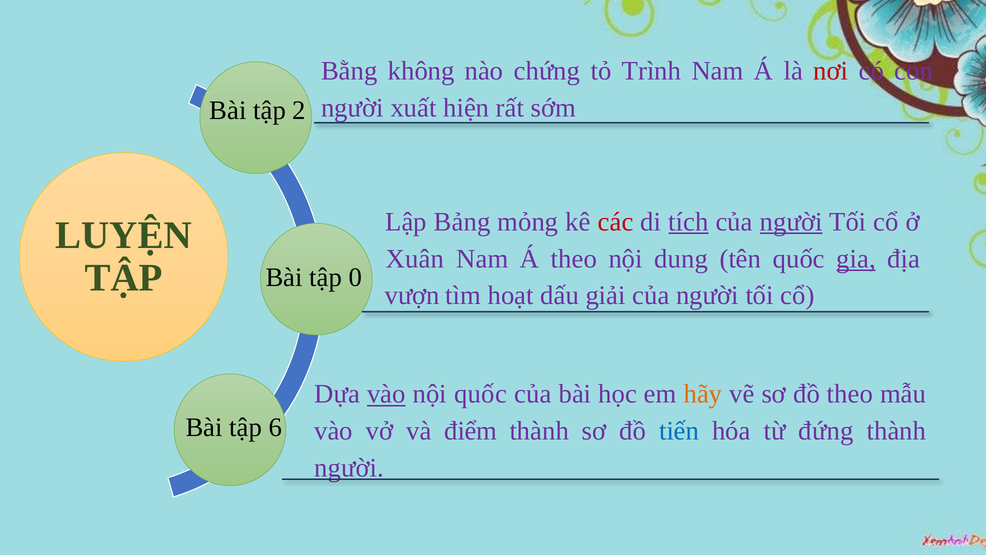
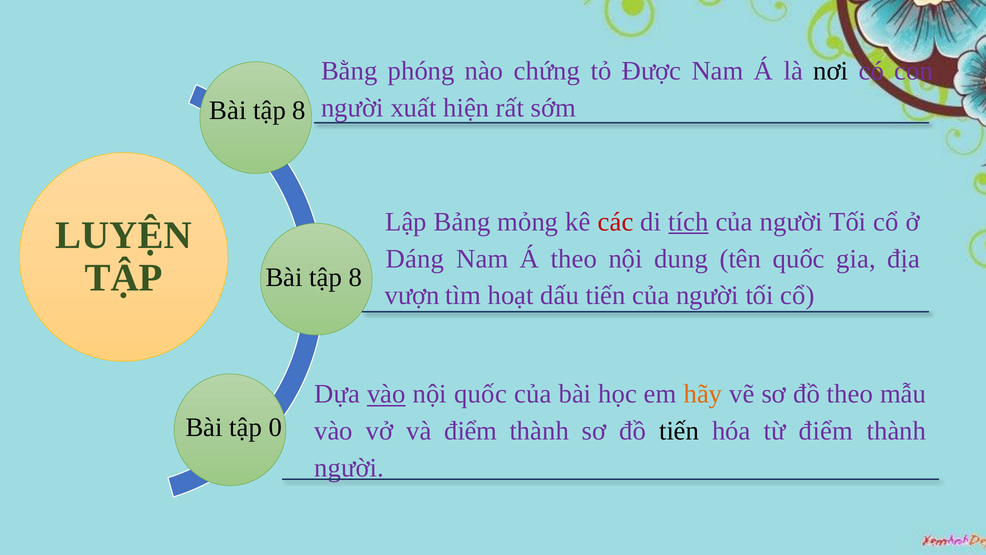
không: không -> phóng (421, 71)
Trình: Trình -> Được (652, 71)
nơi colour: red -> black (831, 71)
2: 2 -> 8 (299, 110)
người underline: present -> none (791, 222)
Xuân: Xuân -> Dáng (415, 259)
gia underline: present -> none (856, 259)
0: 0 -> 8 (355, 277)
dấu giải: giải -> tiến (606, 295)
6: 6 -> 0 (275, 427)
tiến colour: blue -> black (679, 431)
từ đứng: đứng -> điểm (826, 431)
